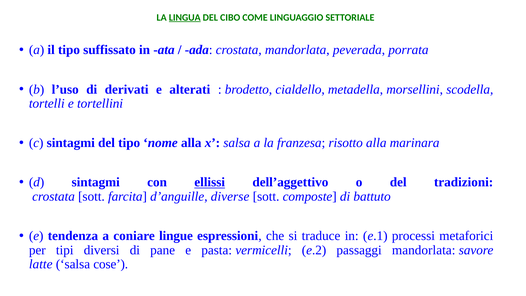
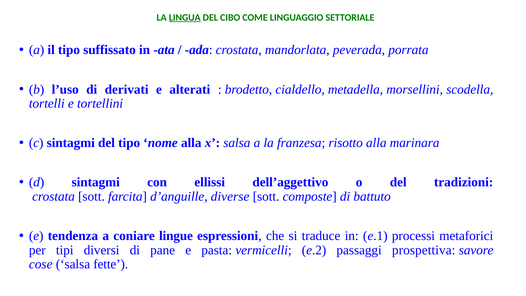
ellissi underline: present -> none (210, 182)
passaggi mandorlata: mandorlata -> prospettiva (424, 250)
latte: latte -> cose (41, 264)
cose: cose -> fette (111, 264)
